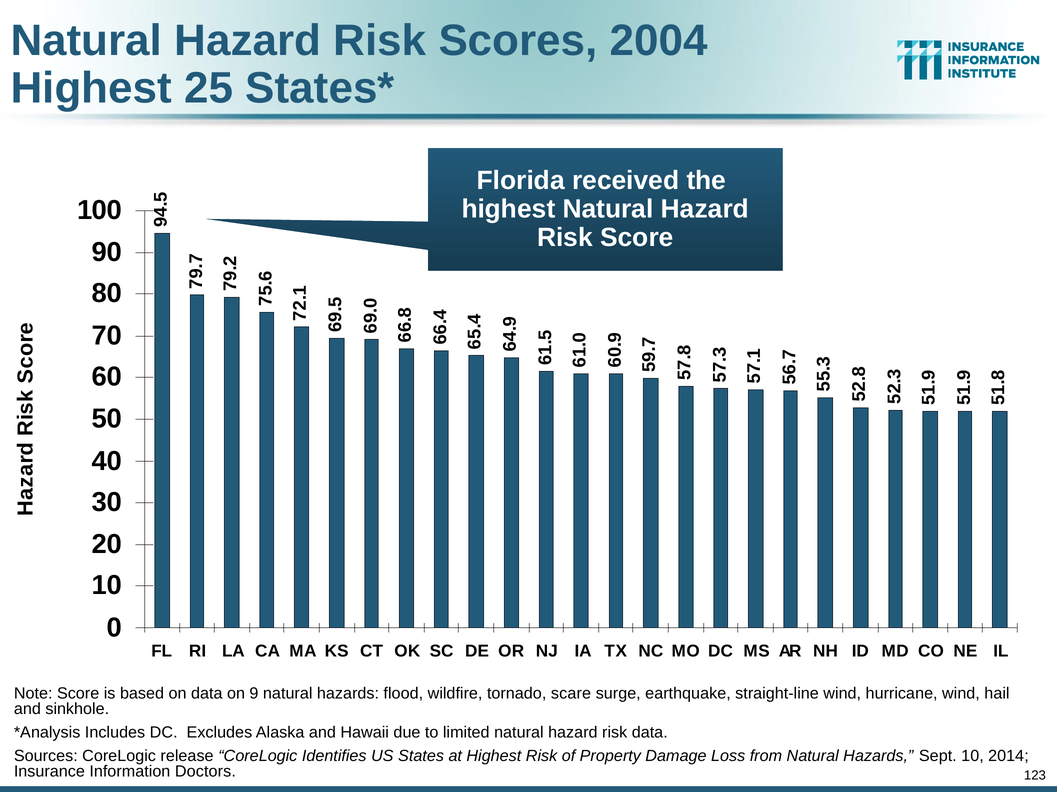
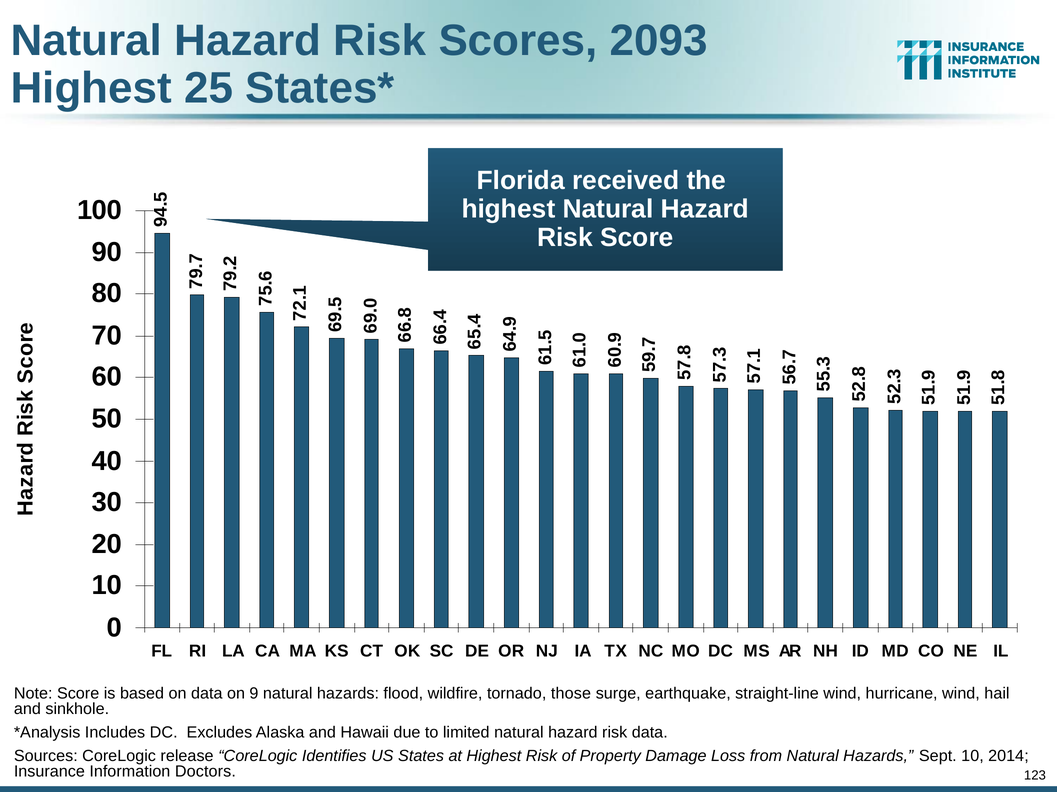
2004: 2004 -> 2093 (659, 41)
scare: scare -> those (571, 694)
